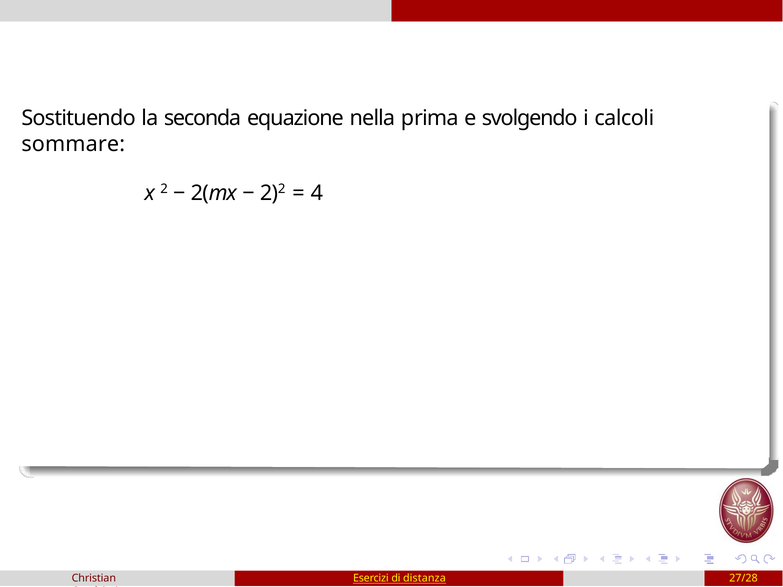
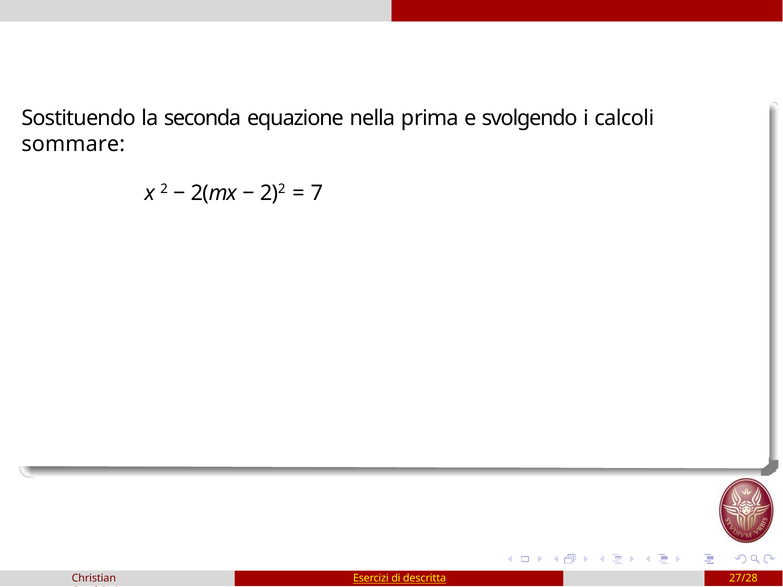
4: 4 -> 7 (317, 194)
distanza: distanza -> descritta (425, 579)
